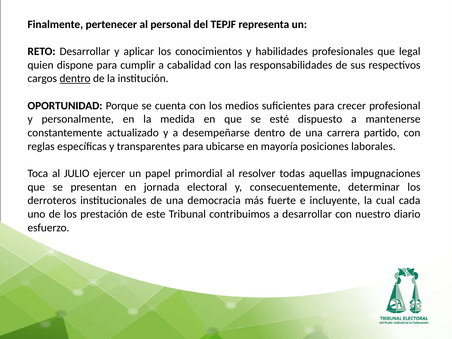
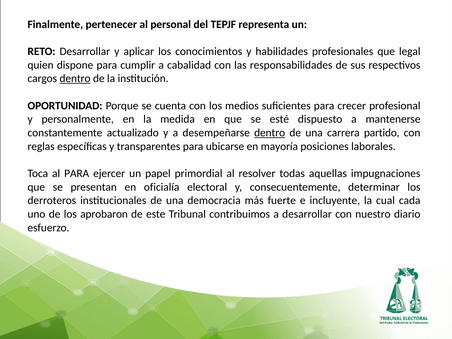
dentro underline: none -> present (270, 133)
al JULIO: JULIO -> PARA (77, 173)
jornada: jornada -> oficialía (162, 187)
prestación: prestación -> aprobaron (104, 214)
